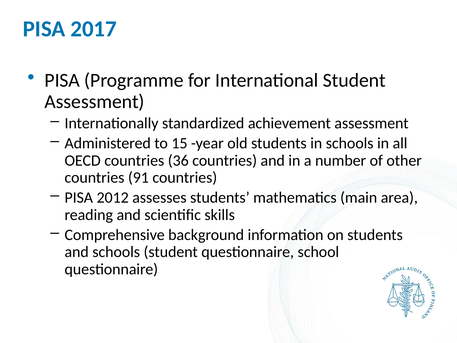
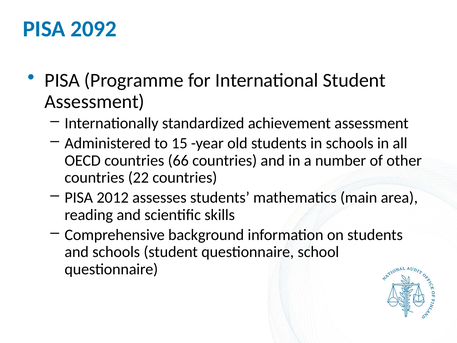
2017: 2017 -> 2092 (94, 29)
36: 36 -> 66 (178, 160)
91: 91 -> 22 (138, 177)
